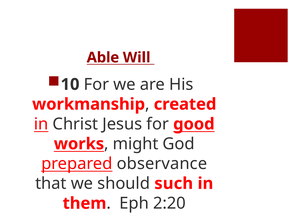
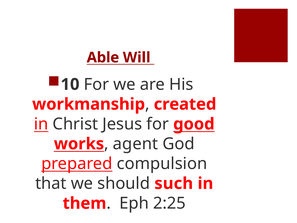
might: might -> agent (135, 144)
observance: observance -> compulsion (162, 163)
2:20: 2:20 -> 2:25 (169, 203)
